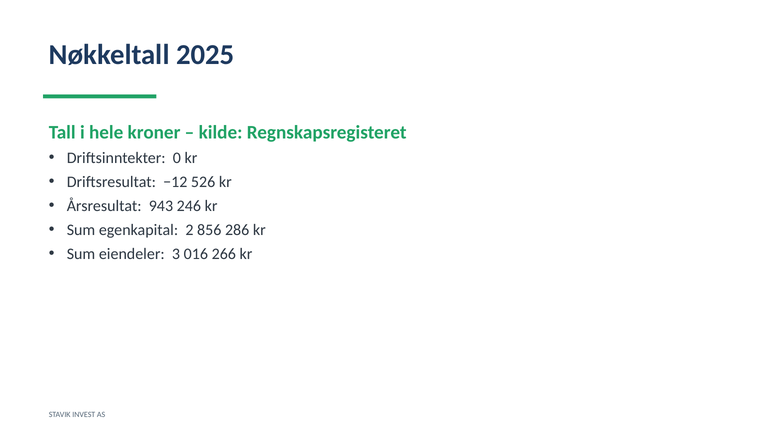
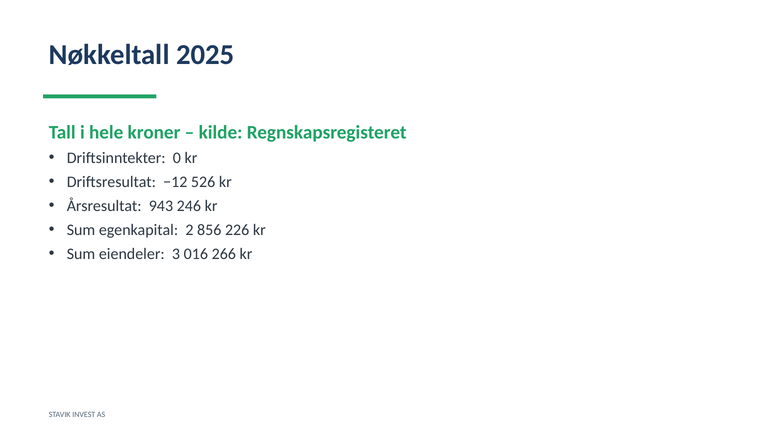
286: 286 -> 226 (237, 230)
